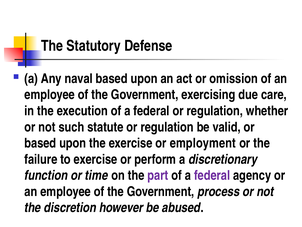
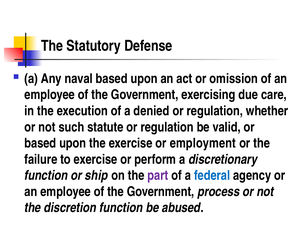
execution of a federal: federal -> denied (151, 111)
time: time -> ship (96, 175)
federal colour: purple -> blue (212, 175)
discretion however: however -> function (121, 207)
